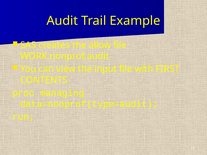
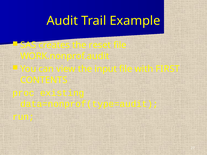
allow: allow -> reset (100, 45)
managing: managing -> existing (62, 93)
